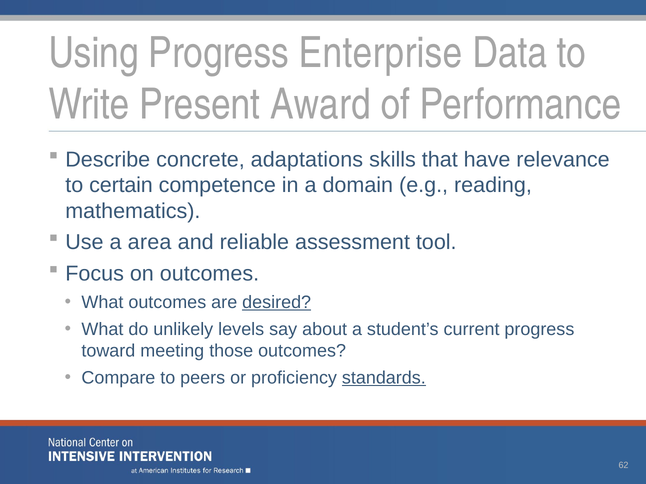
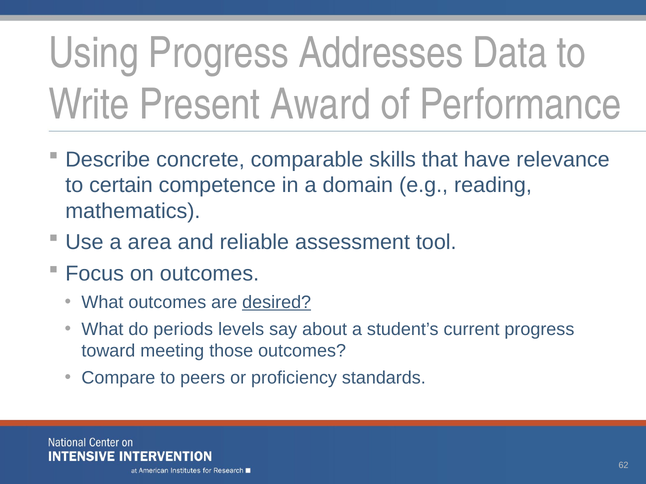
Enterprise: Enterprise -> Addresses (381, 53)
adaptations: adaptations -> comparable (307, 160)
unlikely: unlikely -> periods (183, 330)
standards underline: present -> none (384, 378)
